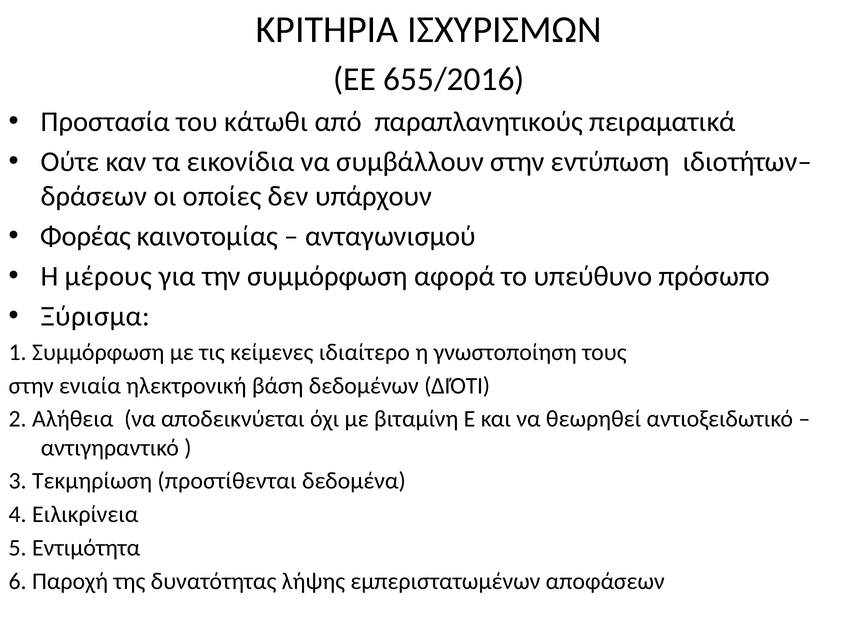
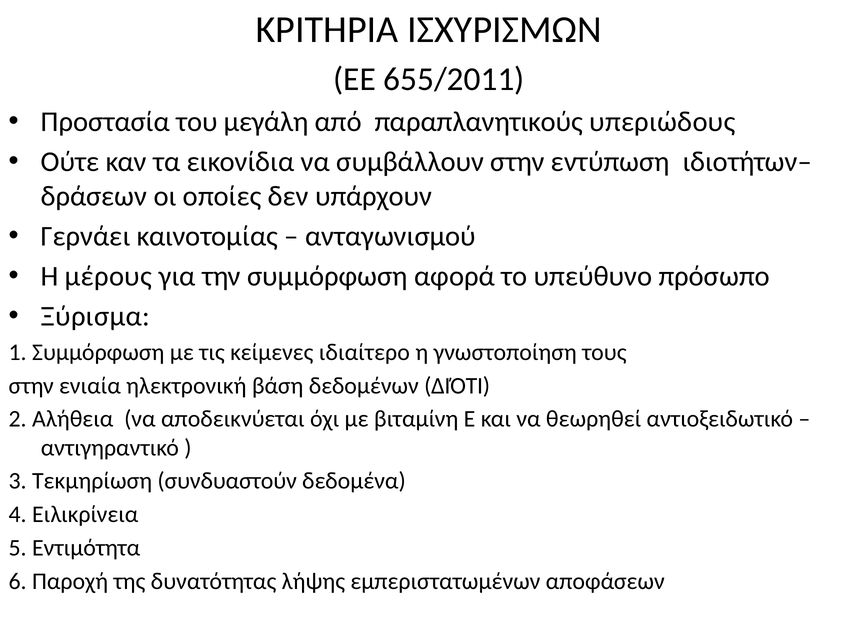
655/2016: 655/2016 -> 655/2011 (454, 79)
κάτωθι: κάτωθι -> μεγάλη (266, 122)
πειραματικά: πειραματικά -> υπεριώδους (662, 122)
Φορέας: Φορέας -> Γερνάει (86, 236)
προστίθενται: προστίθενται -> συνδυαστούν (227, 481)
